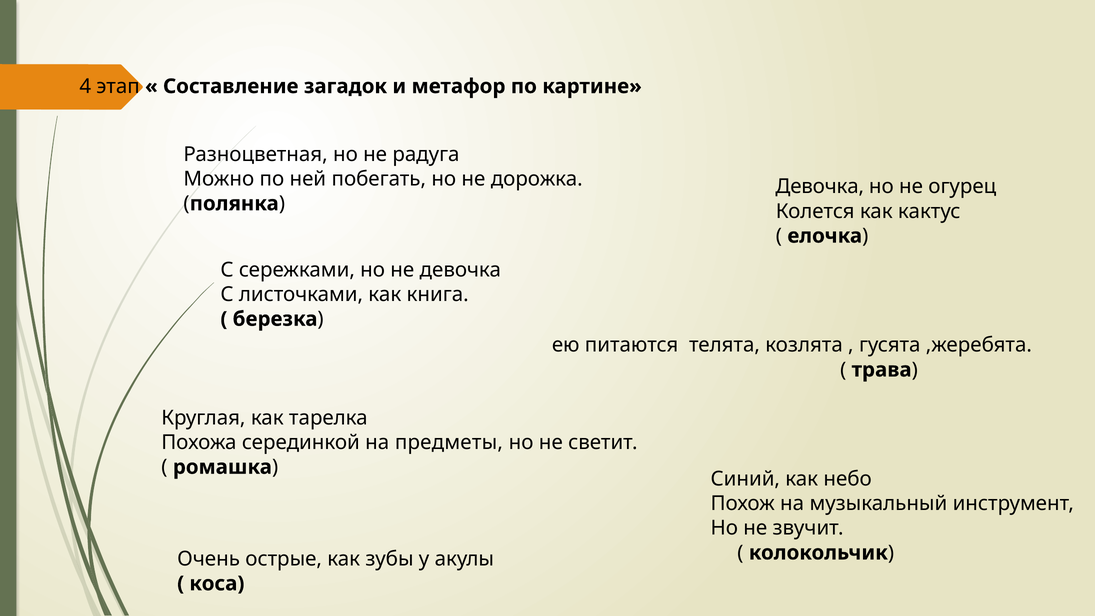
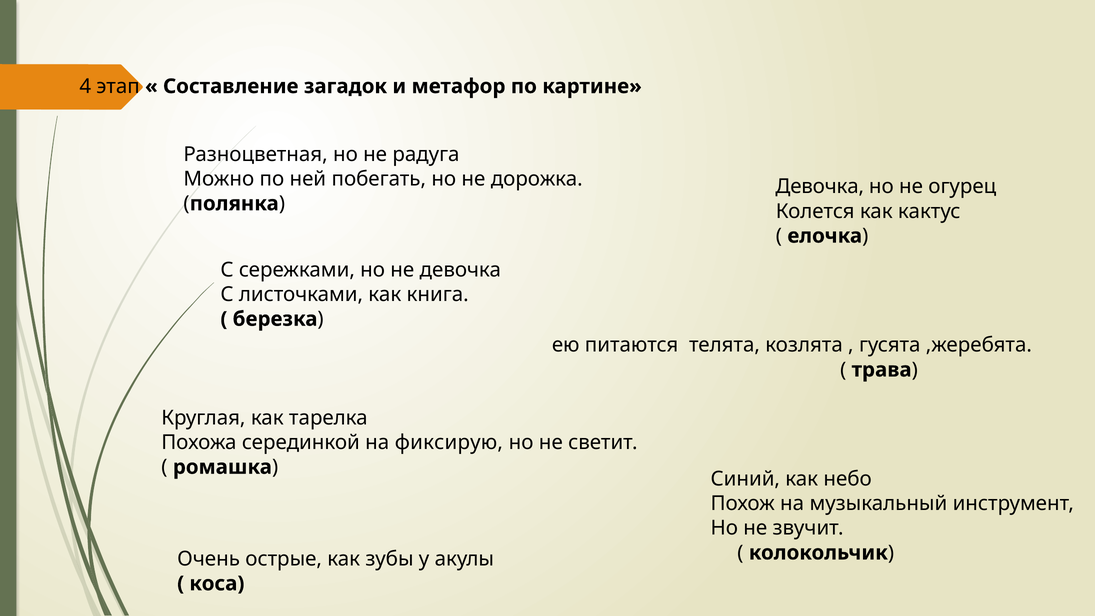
предметы: предметы -> фиксирую (449, 442)
